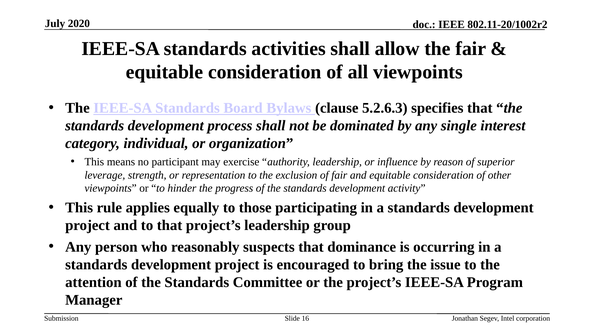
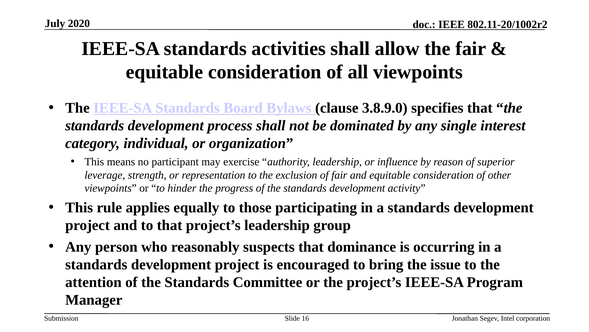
5.2.6.3: 5.2.6.3 -> 3.8.9.0 (385, 108)
